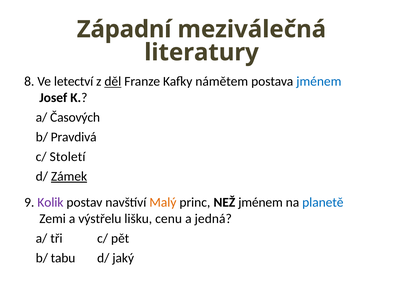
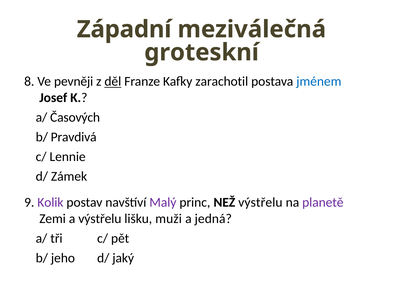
literatury: literatury -> groteskní (202, 52)
letectví: letectví -> pevněji (74, 82)
námětem: námětem -> zarachotil (222, 82)
Století: Století -> Lennie (68, 157)
Zámek underline: present -> none (69, 176)
Malý colour: orange -> purple (163, 203)
NEŽ jménem: jménem -> výstřelu (260, 203)
planetě colour: blue -> purple (323, 203)
cenu: cenu -> muži (169, 219)
tabu: tabu -> jeho (63, 258)
